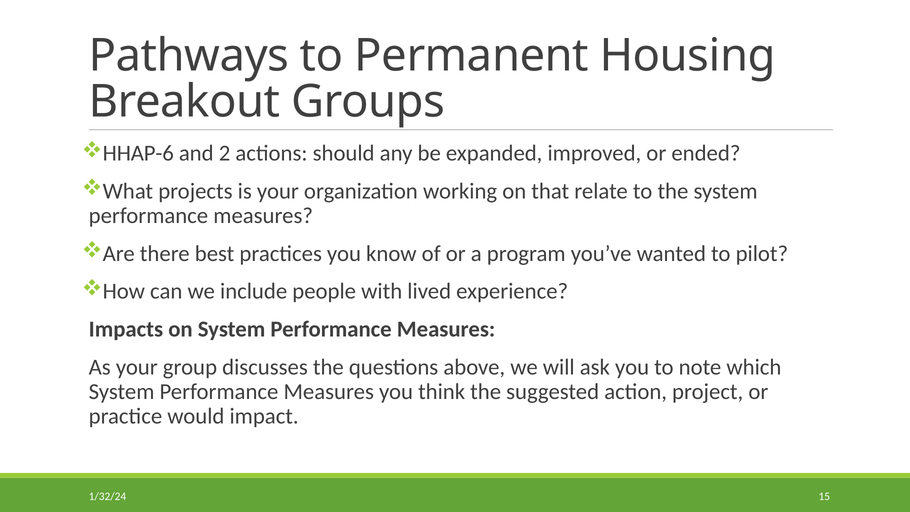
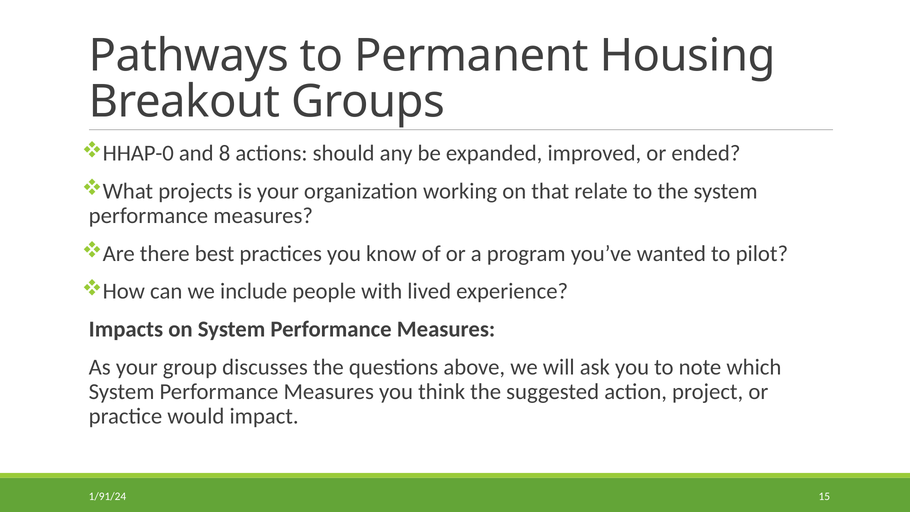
HHAP-6: HHAP-6 -> HHAP-0 (138, 153)
2: 2 -> 8 (225, 153)
1/32/24: 1/32/24 -> 1/91/24 (107, 497)
